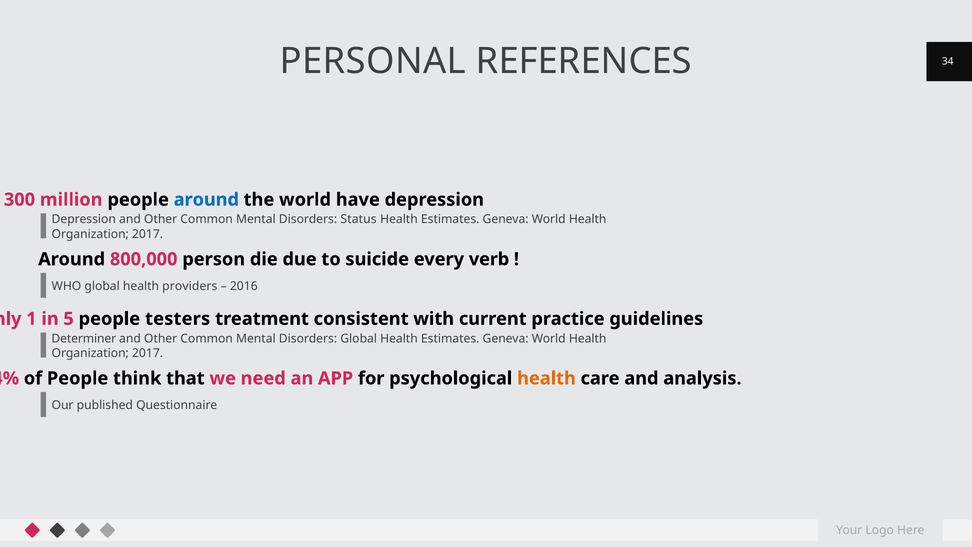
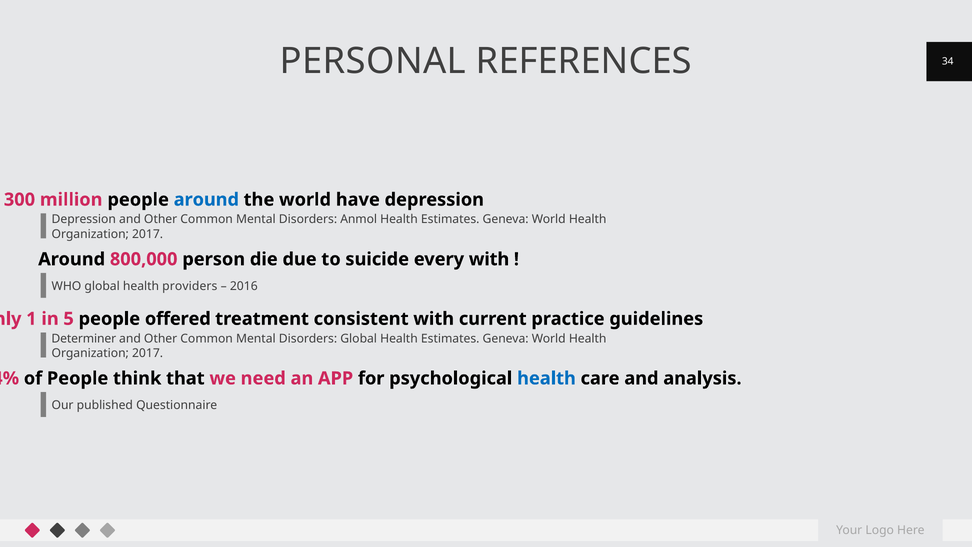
Status: Status -> Anmol (359, 219)
every verb: verb -> with (489, 259)
testers: testers -> offered (178, 319)
health colour: orange -> blue (546, 378)
